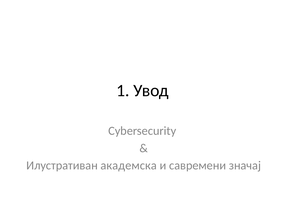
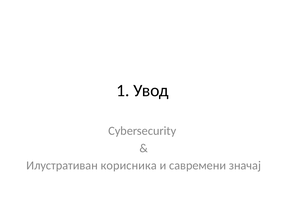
академска: академска -> корисника (129, 165)
